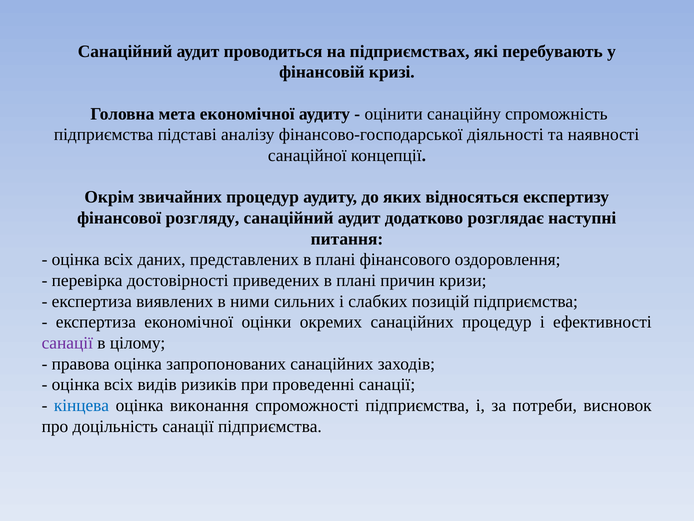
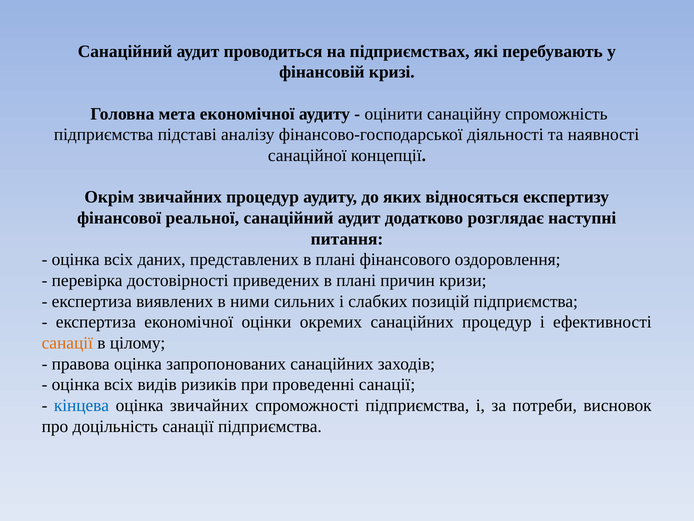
розгляду: розгляду -> реальної (202, 218)
санації colour: purple -> orange (67, 343)
оцінка виконання: виконання -> звичайних (209, 405)
